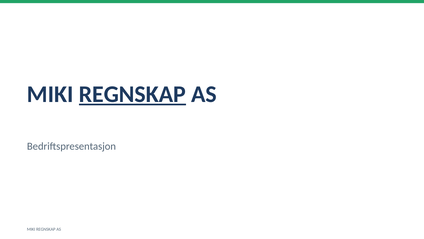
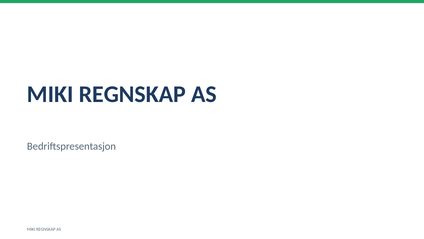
REGNSKAP underline: present -> none (132, 94)
